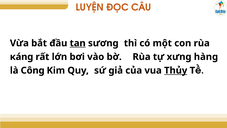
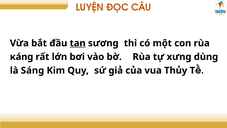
hàng: hàng -> dùng (206, 57)
Công: Công -> Sáng (32, 70)
Thủy underline: present -> none (176, 70)
